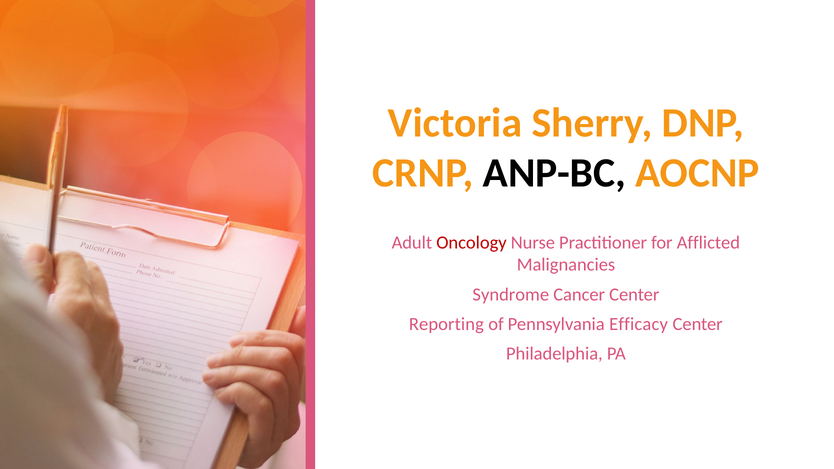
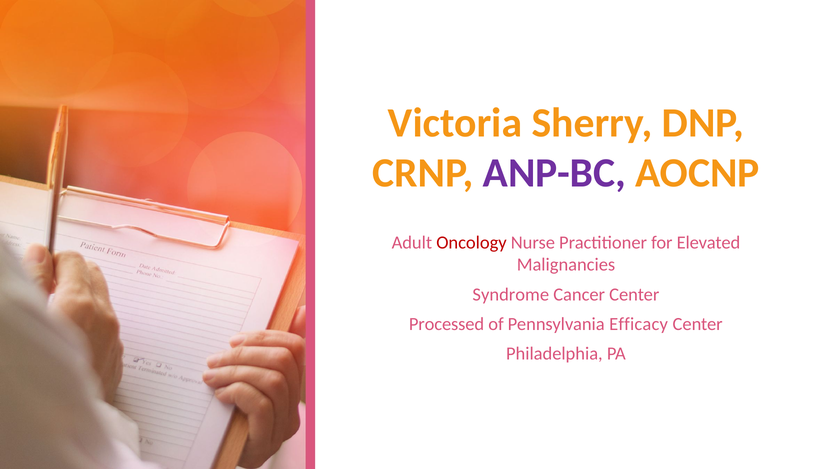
ANP-BC colour: black -> purple (554, 173)
Afflicted: Afflicted -> Elevated (708, 243)
Reporting: Reporting -> Processed (447, 324)
